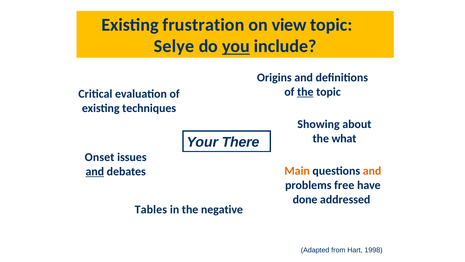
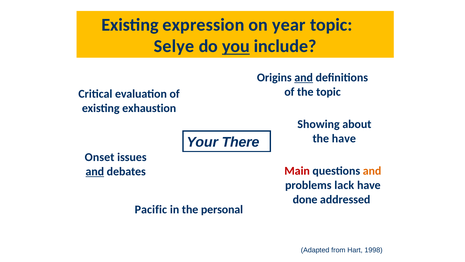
frustration: frustration -> expression (204, 25)
view: view -> year (289, 25)
and underline: none -> present (304, 77)
the underline: present -> none (305, 92)
techniques: techniques -> exhaustion (149, 108)
the what: what -> have (344, 138)
Main colour: orange -> red (297, 171)
free: free -> lack (344, 185)
Tables: Tables -> Pacific (151, 209)
negative: negative -> personal (222, 209)
